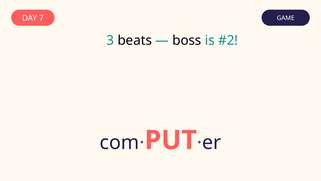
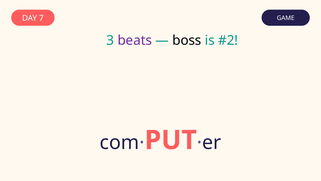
beats colour: black -> purple (135, 40)
